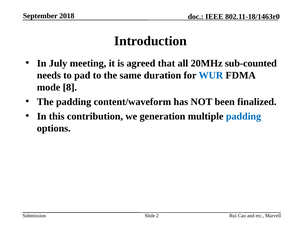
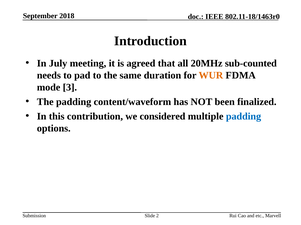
WUR colour: blue -> orange (211, 75)
8: 8 -> 3 (70, 88)
generation: generation -> considered (163, 117)
